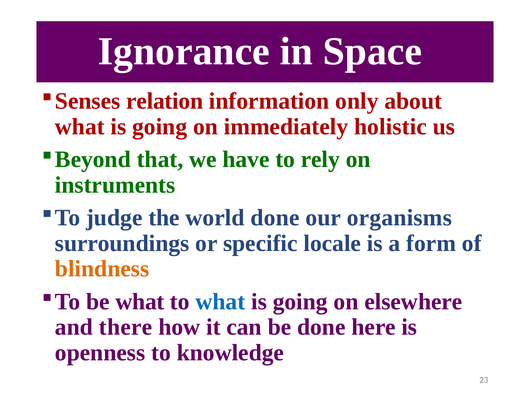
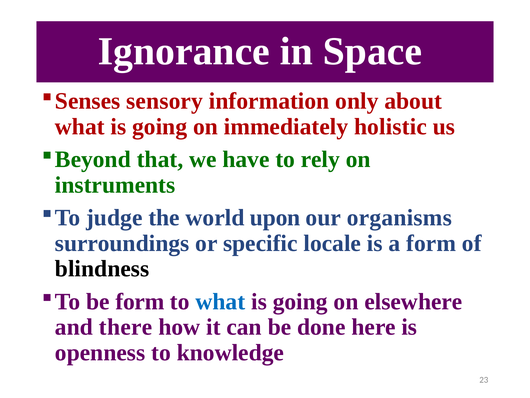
relation: relation -> sensory (165, 101)
world done: done -> upon (275, 218)
blindness colour: orange -> black (102, 268)
be what: what -> form (140, 301)
